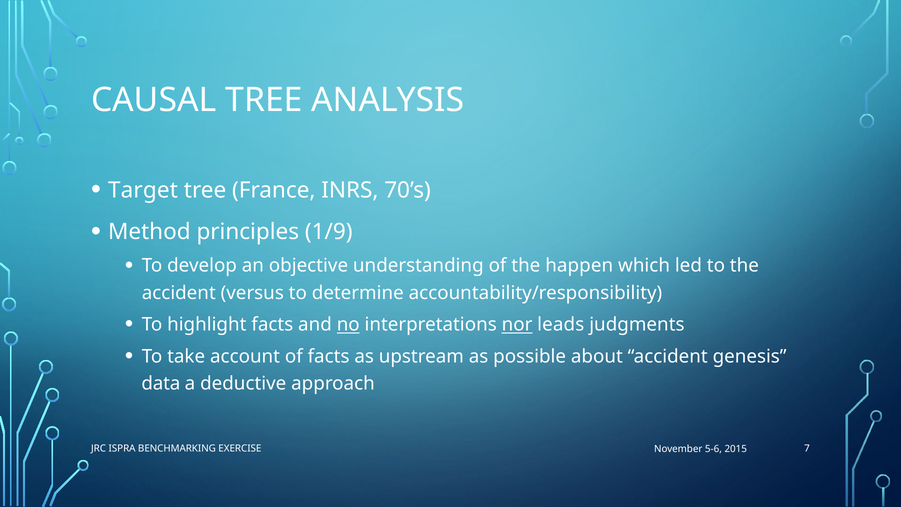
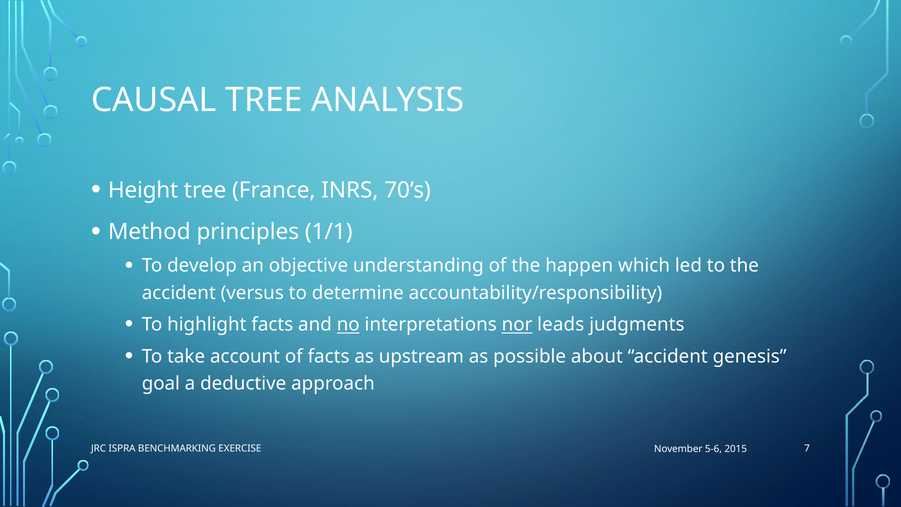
Target: Target -> Height (143, 190)
1/9: 1/9 -> 1/1 (329, 232)
data: data -> goal (161, 383)
